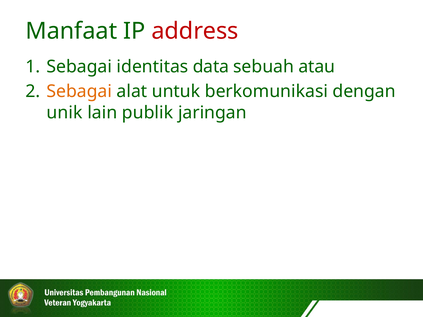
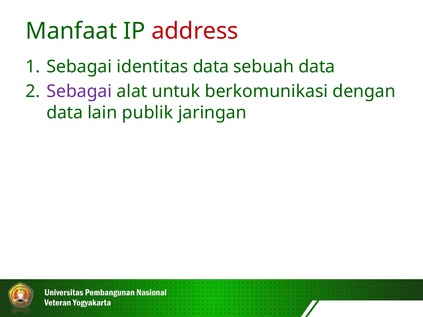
sebuah atau: atau -> data (317, 67)
Sebagai colour: orange -> purple (79, 91)
unik: unik -> data (65, 113)
